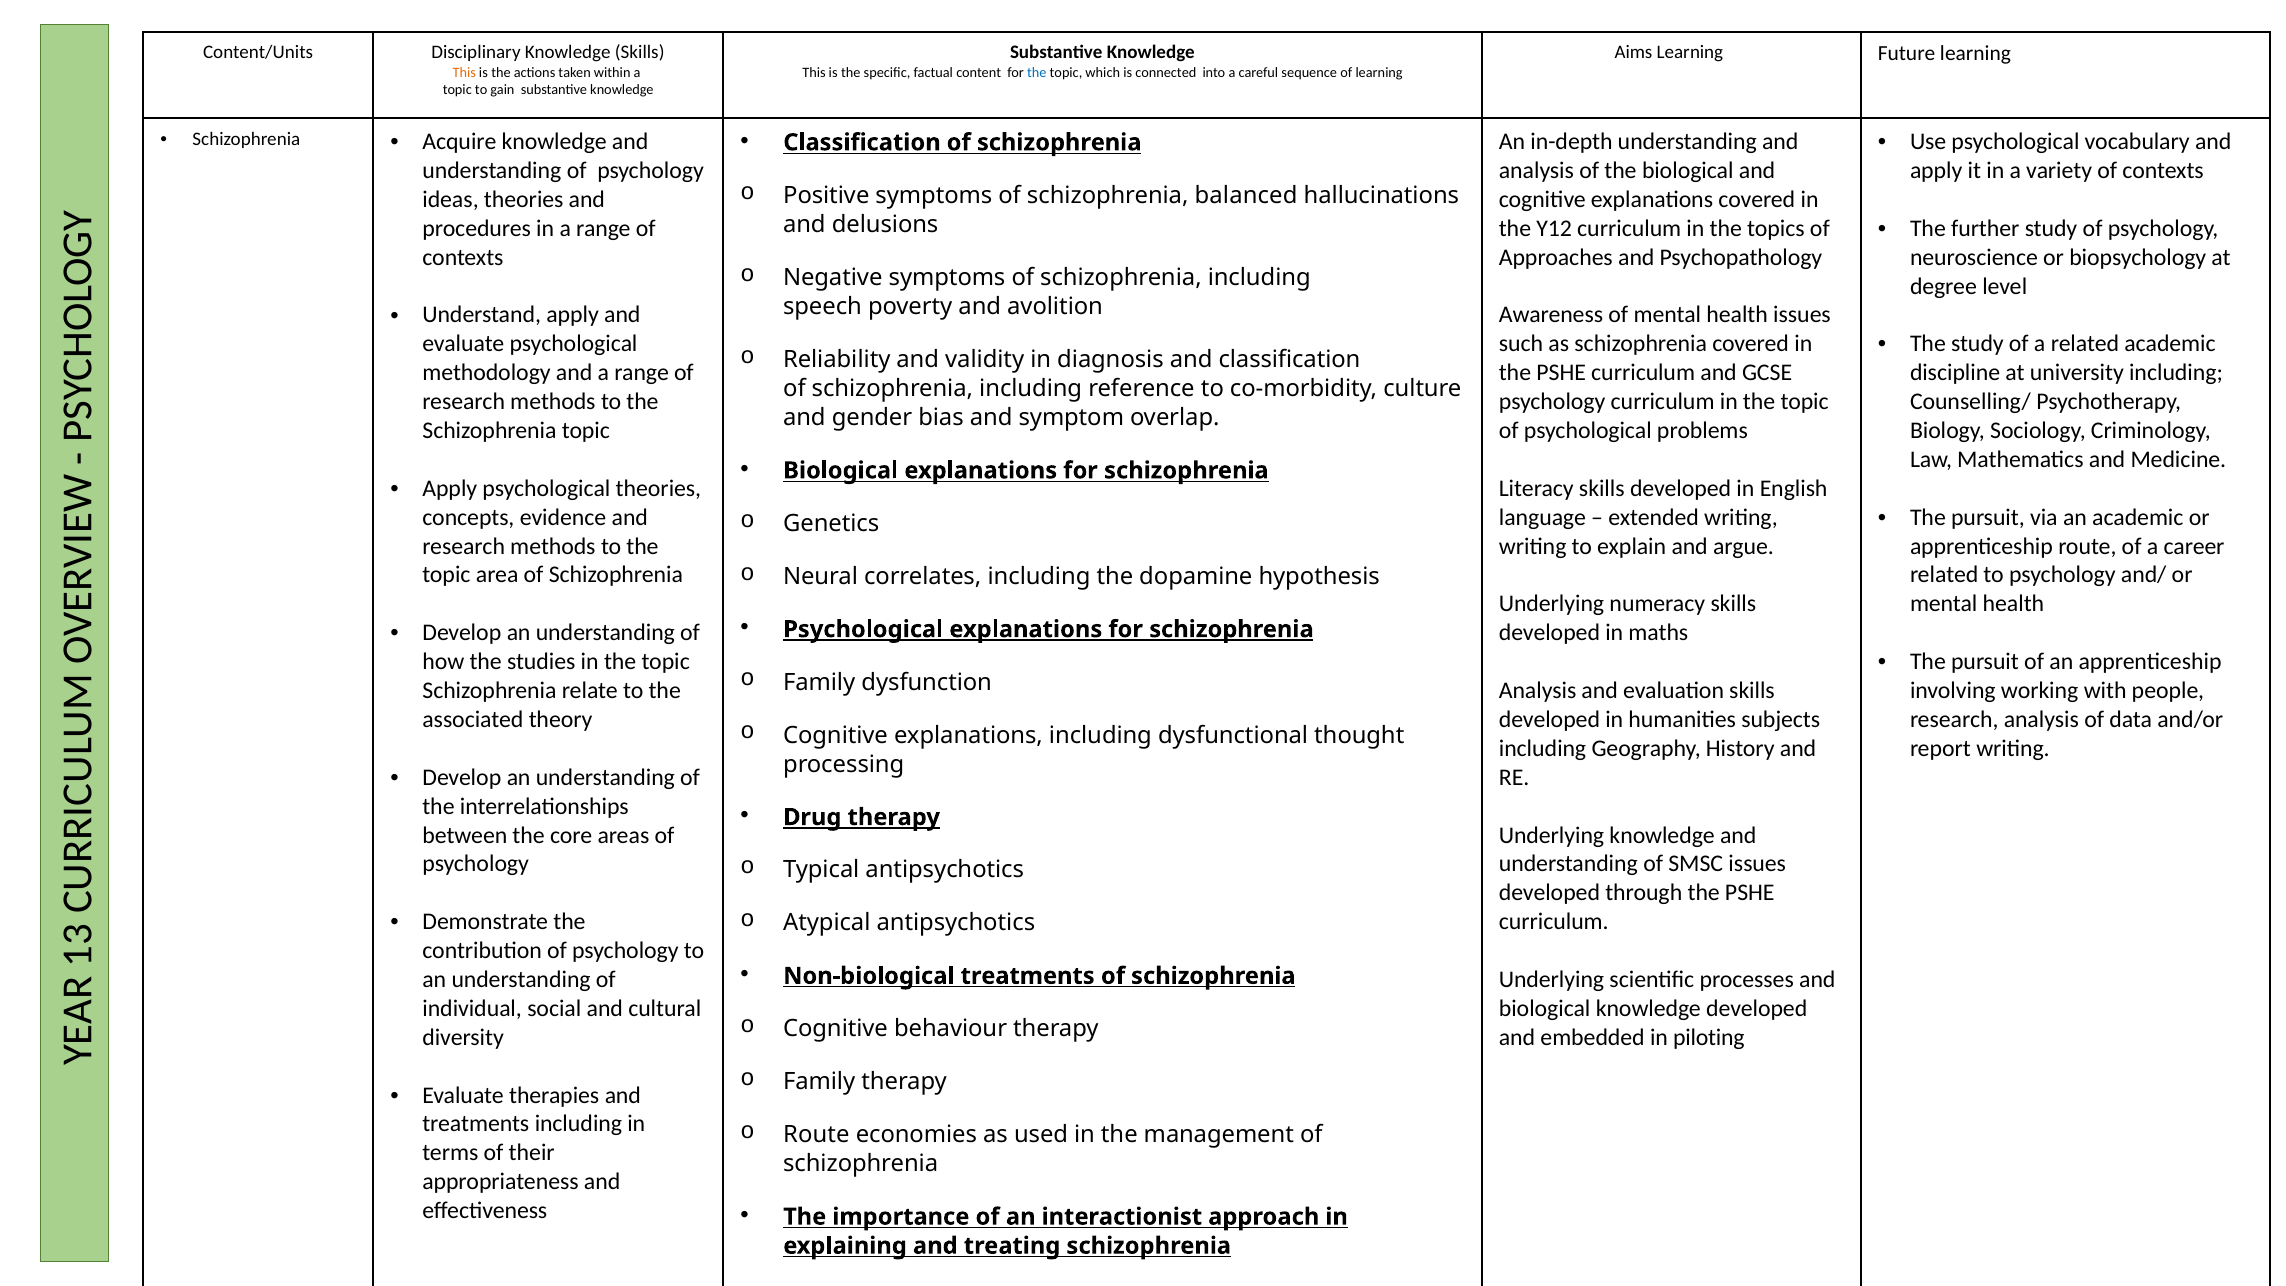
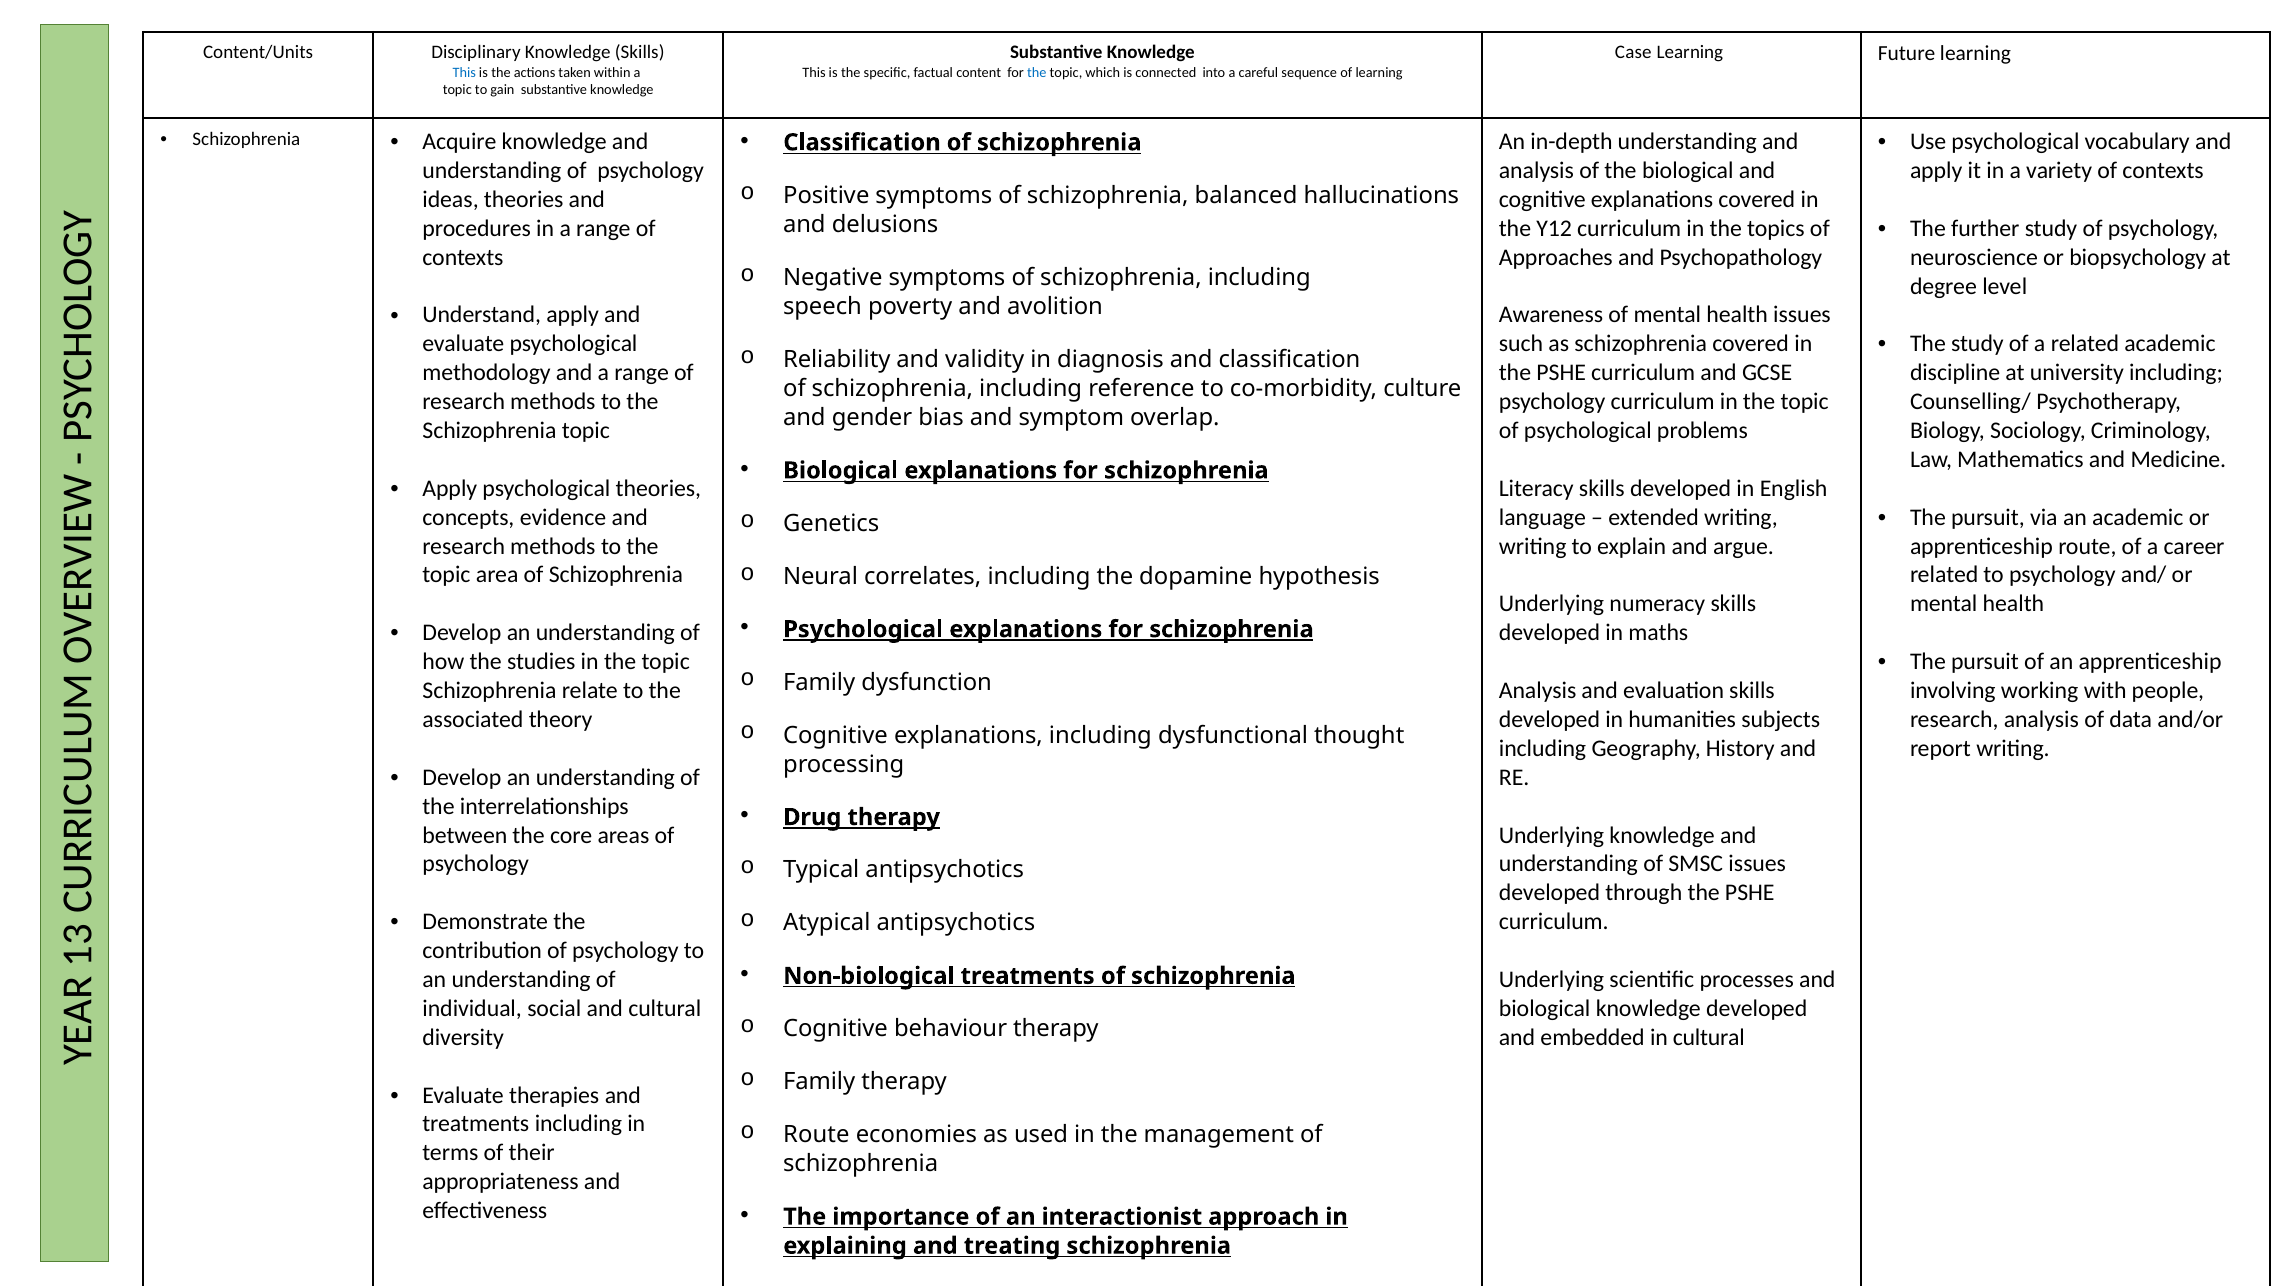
Aims: Aims -> Case (1633, 52)
This colour: orange -> blue (464, 73)
in piloting: piloting -> cultural (1709, 1037)
